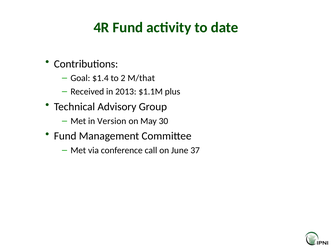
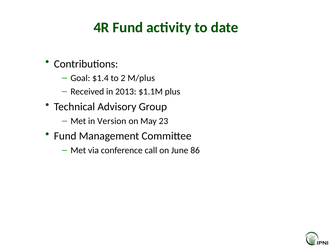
M/that: M/that -> M/plus (141, 78)
30: 30 -> 23 (163, 121)
37: 37 -> 86 (195, 150)
